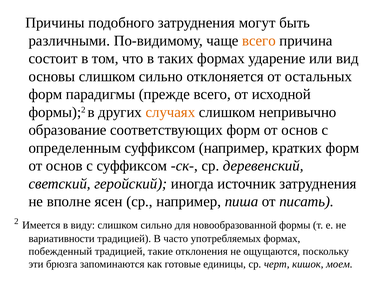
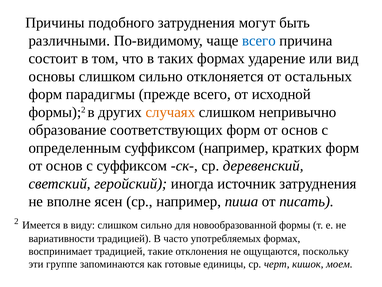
всего colour: orange -> blue (259, 41)
побежденный: побежденный -> воспринимает (60, 251)
брюзга: брюзга -> группе (62, 264)
